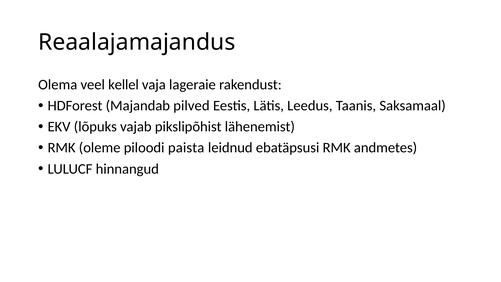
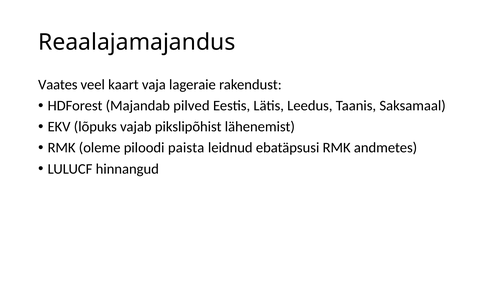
Olema: Olema -> Vaates (58, 85)
kellel: kellel -> kaart (123, 85)
